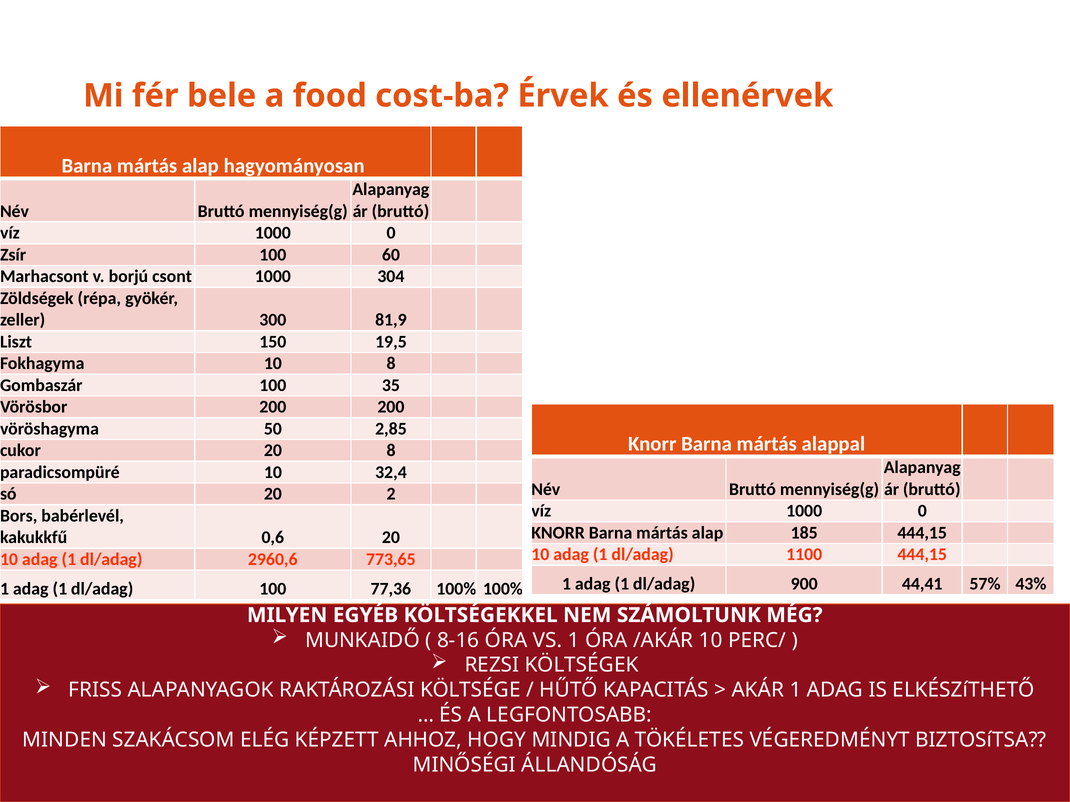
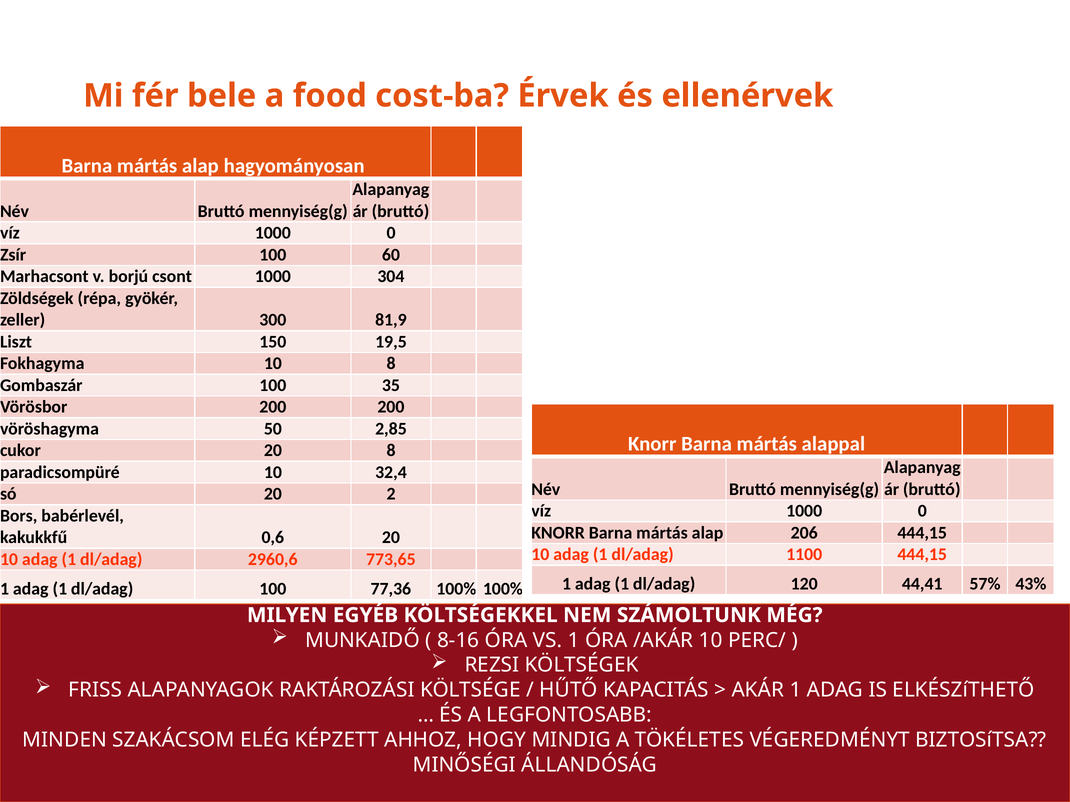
185: 185 -> 206 (804, 533)
900: 900 -> 120 (804, 584)
